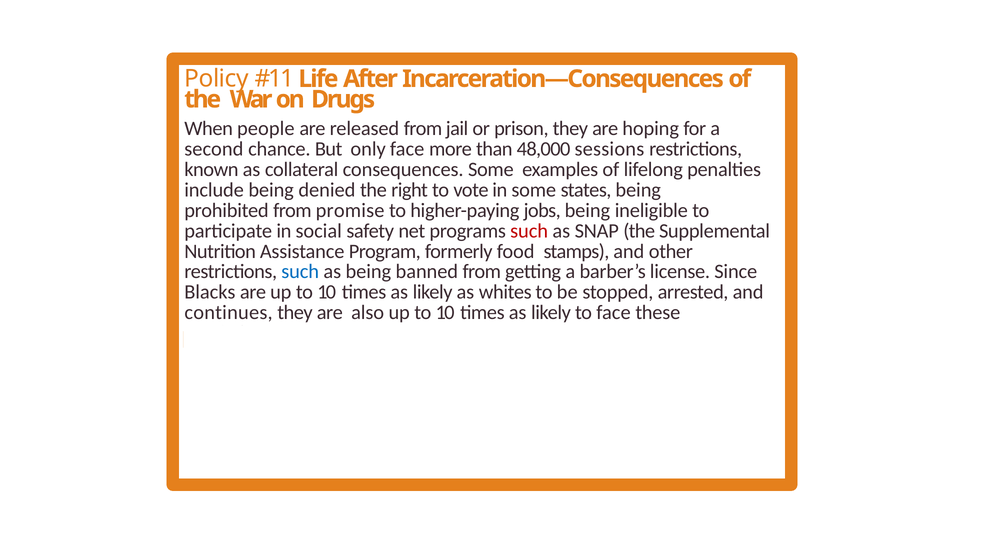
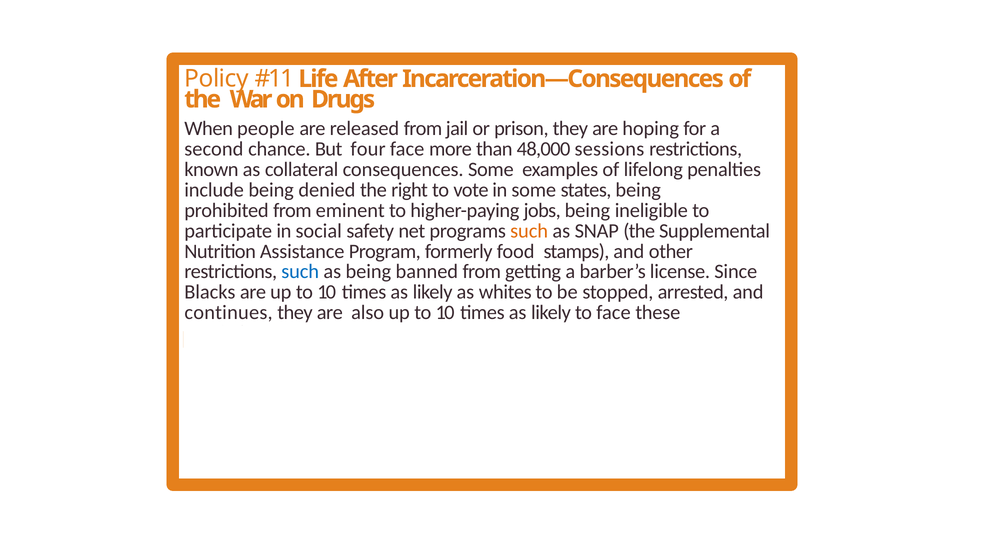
only: only -> four (368, 149)
promise: promise -> eminent (350, 210)
such colour: red -> orange (529, 231)
